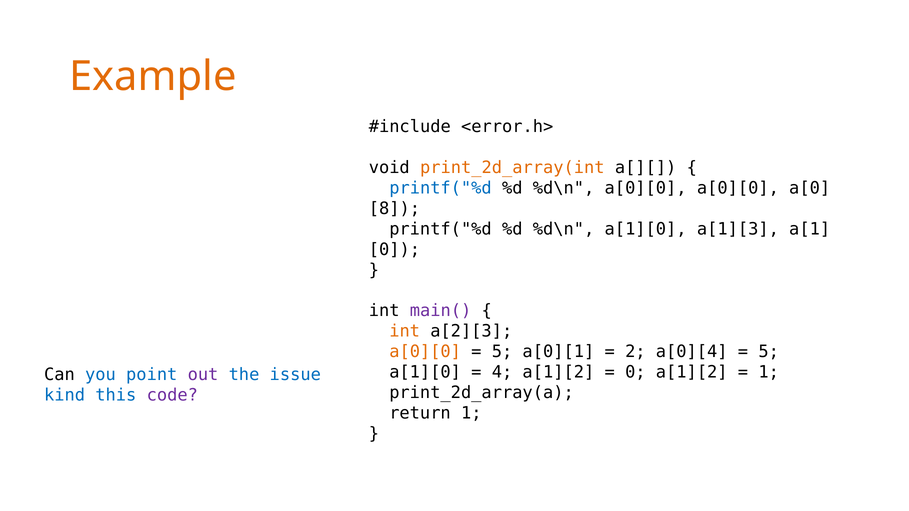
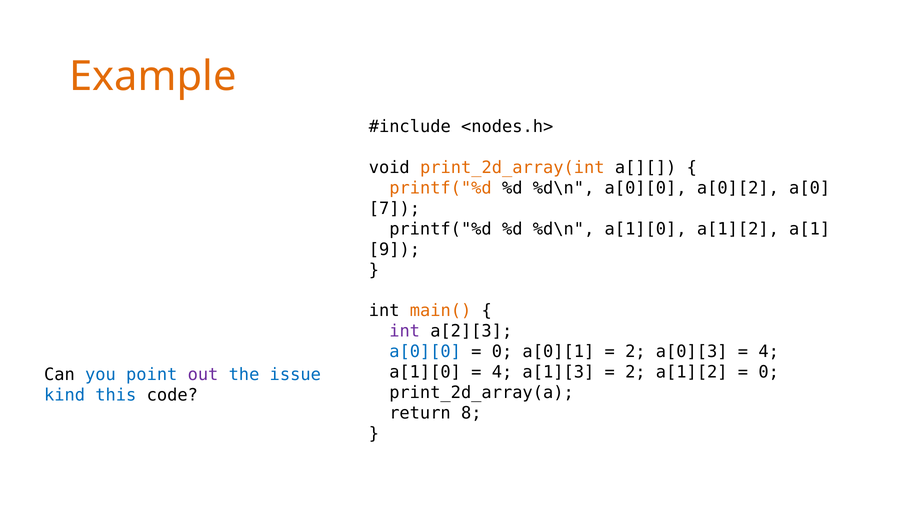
<error.h>: <error.h> -> <nodes.h> (507, 127)
printf("%d colour: blue -> orange (441, 188)
a[0][0 a[0][0: a[0][0 -> a[0][2 (738, 188)
8: 8 -> 7 (394, 209)
a[1][0 a[1][3: a[1][3 -> a[1][2 (738, 229)
0: 0 -> 9 (394, 250)
main( colour: purple -> orange (441, 311)
int colour: orange -> purple (405, 331)
a[0][0 colour: orange -> blue (425, 352)
5: 5 -> 0 (502, 352)
a[0][4: a[0][4 -> a[0][3 (692, 352)
5: 5 -> 4 (769, 352)
4 a[1][2: a[1][2 -> a[1][3 (558, 372)
0: 0 -> 2 (635, 372)
1: 1 -> 0 (769, 372)
code colour: purple -> black (172, 395)
return 1: 1 -> 8 (471, 413)
